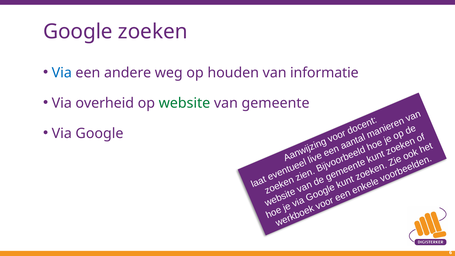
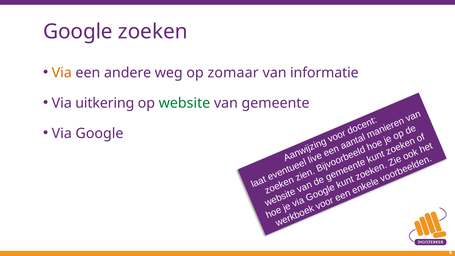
Via colour: blue -> orange (62, 73)
houden: houden -> zomaar (233, 73)
overheid: overheid -> uitkering (105, 103)
